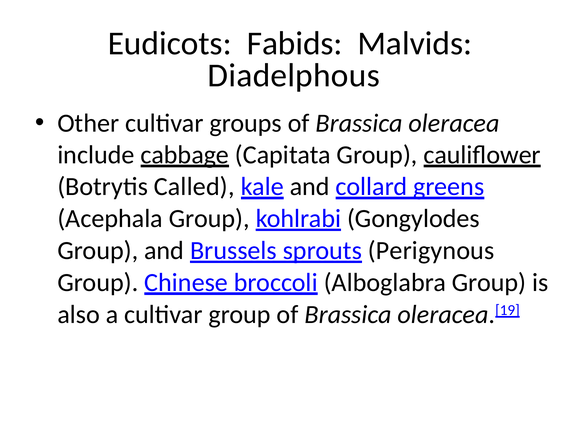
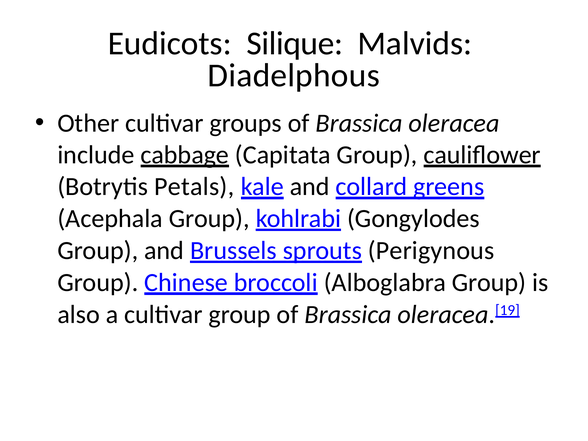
Fabids: Fabids -> Silique (295, 43)
Called: Called -> Petals (194, 187)
